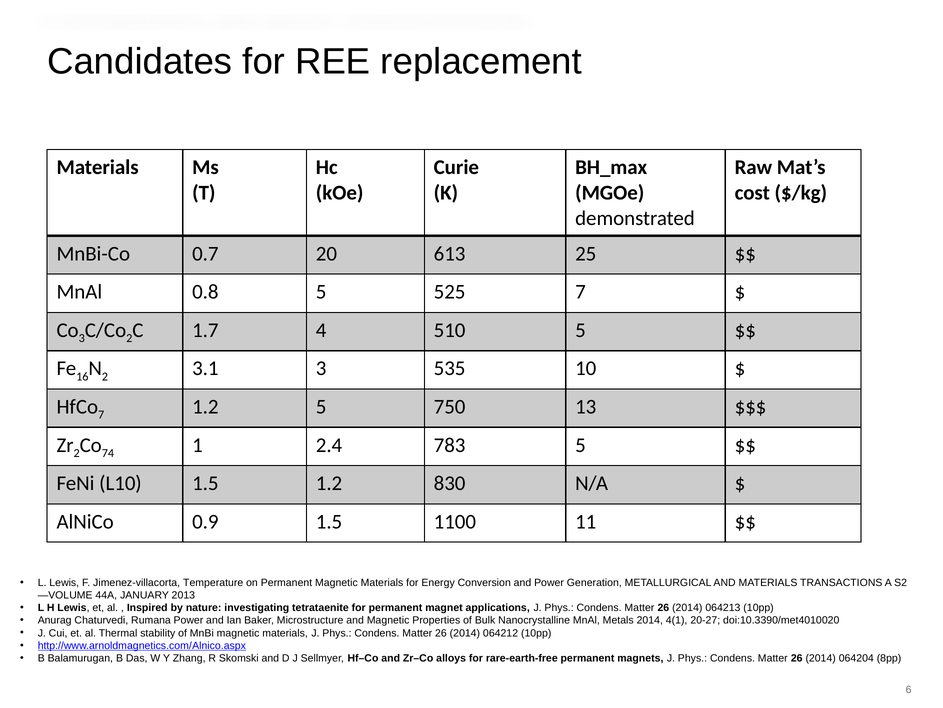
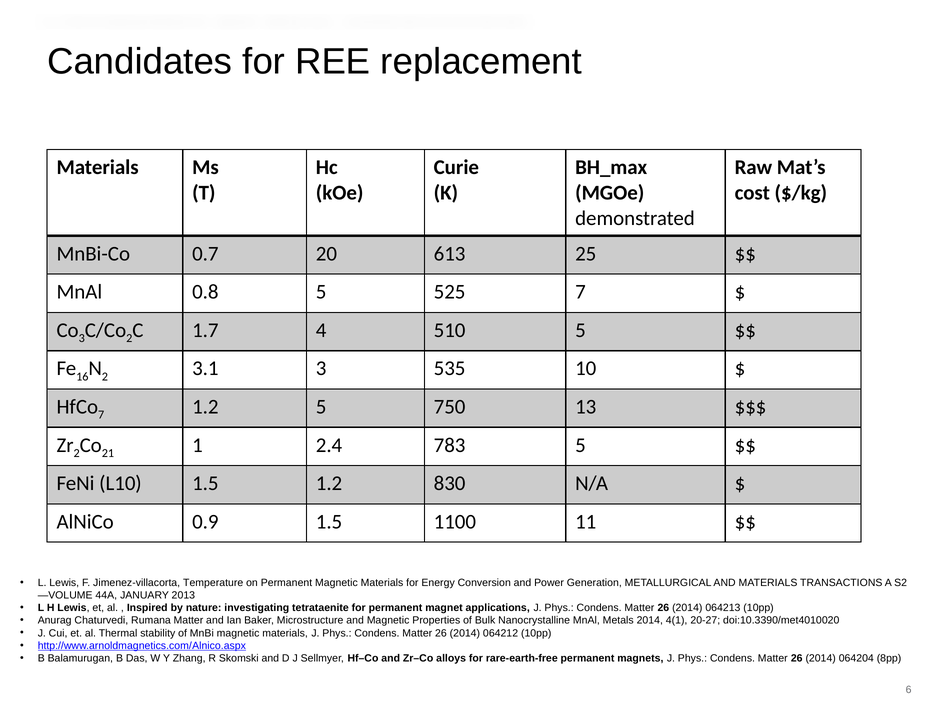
74: 74 -> 21 (108, 453)
Rumana Power: Power -> Matter (188, 620)
